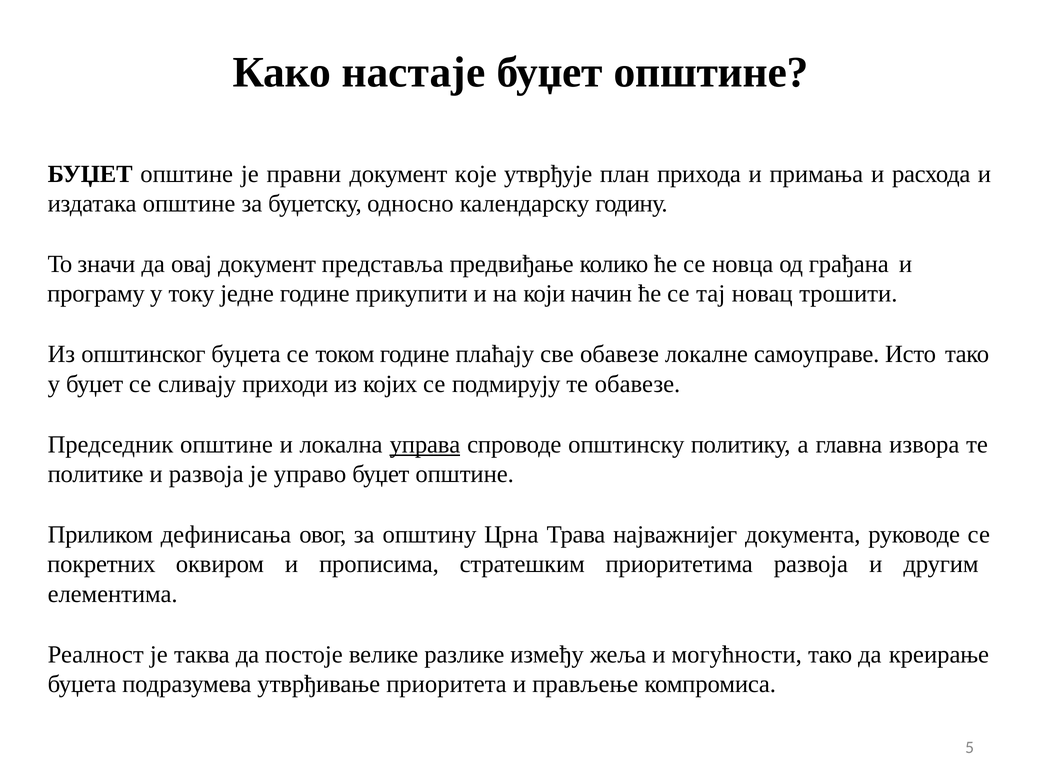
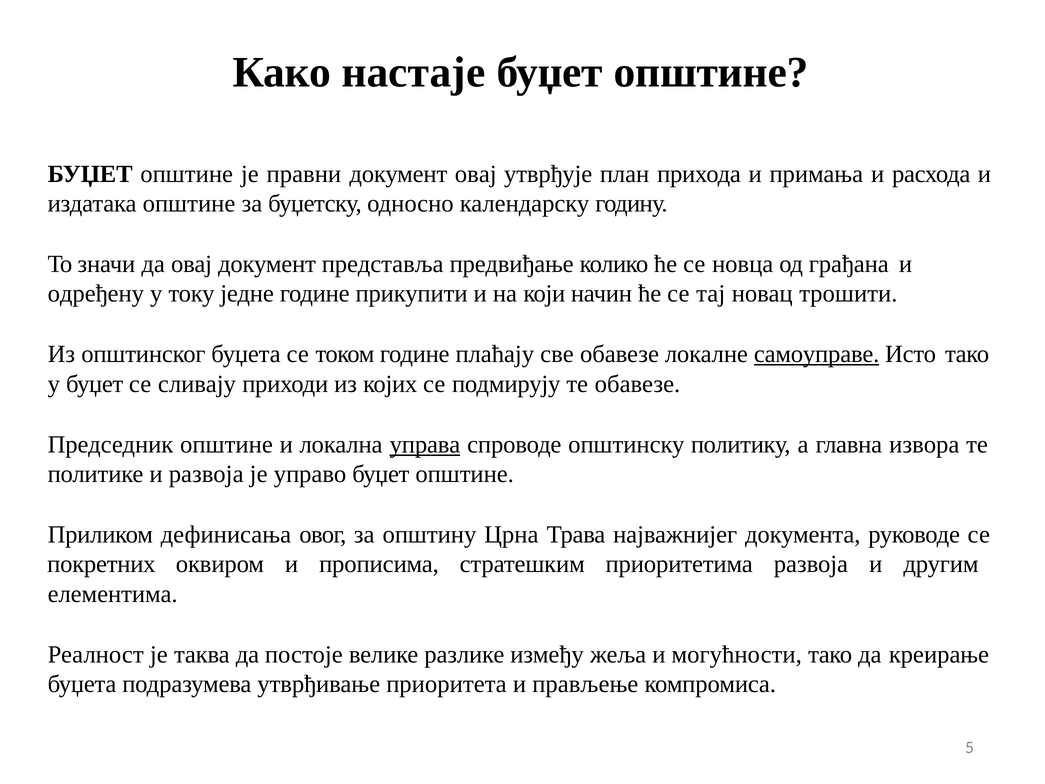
документ које: које -> овај (476, 174)
програму: програму -> одређену (96, 294)
самоуправе underline: none -> present (817, 354)
